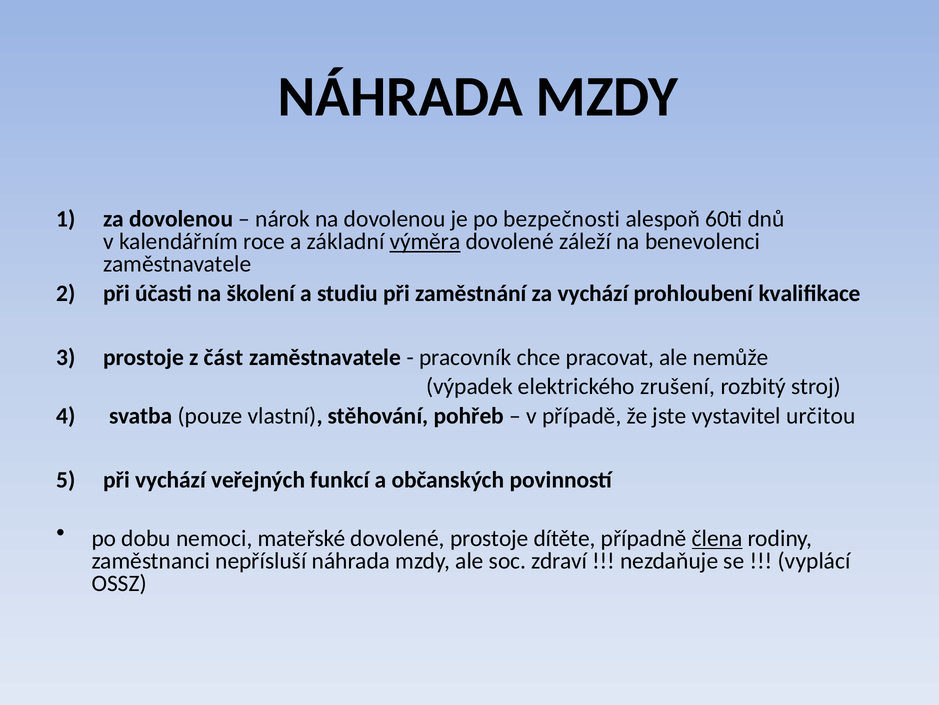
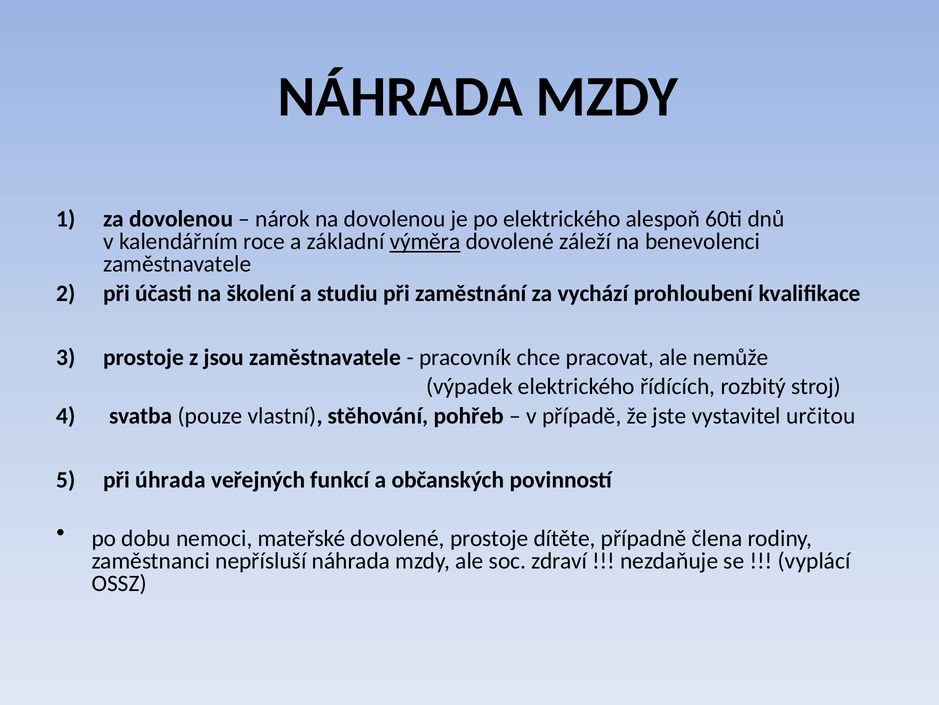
po bezpečnosti: bezpečnosti -> elektrického (562, 219)
část: část -> jsou (224, 357)
zrušení: zrušení -> řídících (678, 386)
při vychází: vychází -> úhrada (170, 479)
člena underline: present -> none (717, 538)
